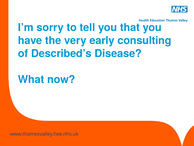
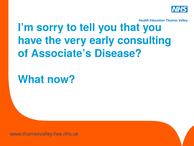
Described’s: Described’s -> Associate’s (61, 53)
